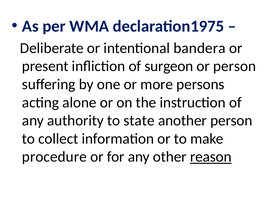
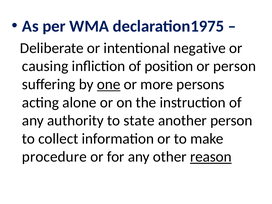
bandera: bandera -> negative (200, 48)
present: present -> causing (45, 66)
surgeon: surgeon -> position (169, 66)
one underline: none -> present (109, 84)
